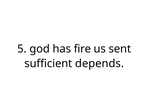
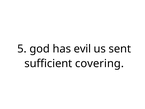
fire: fire -> evil (82, 49)
depends: depends -> covering (99, 63)
